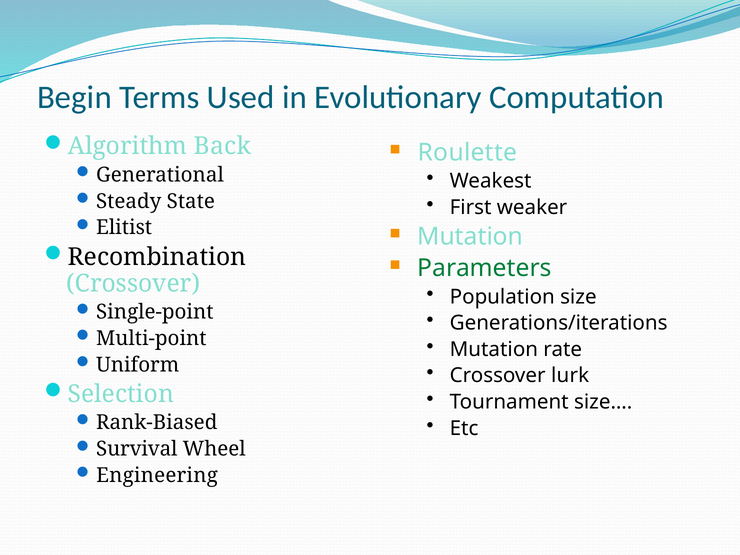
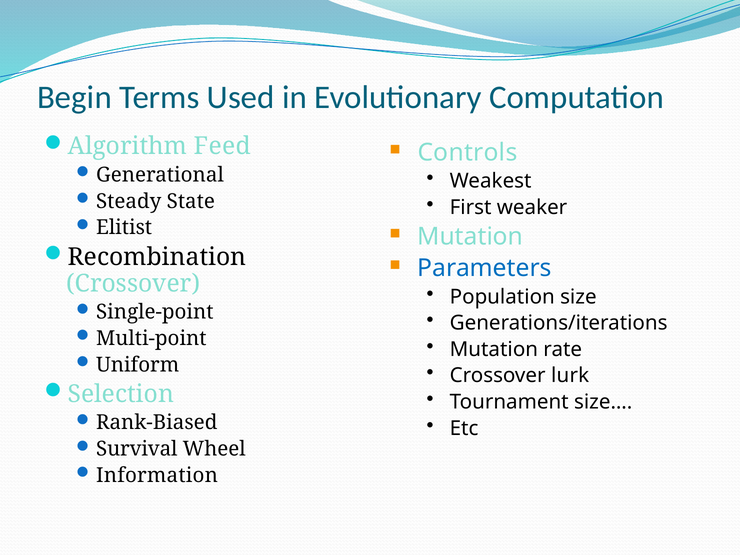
Back: Back -> Feed (222, 146)
Roulette: Roulette -> Controls (467, 153)
Parameters colour: green -> blue (484, 268)
Engineering: Engineering -> Information (157, 475)
